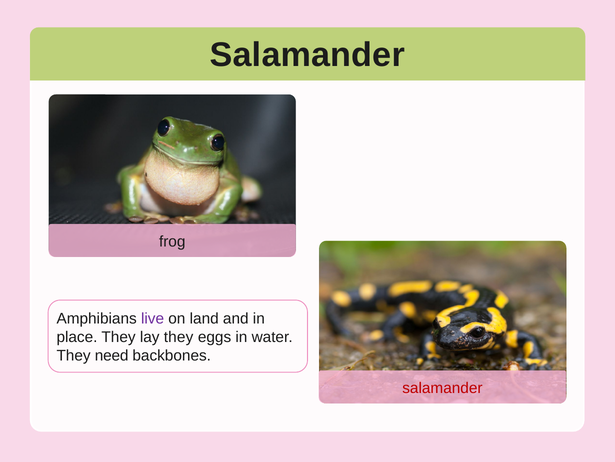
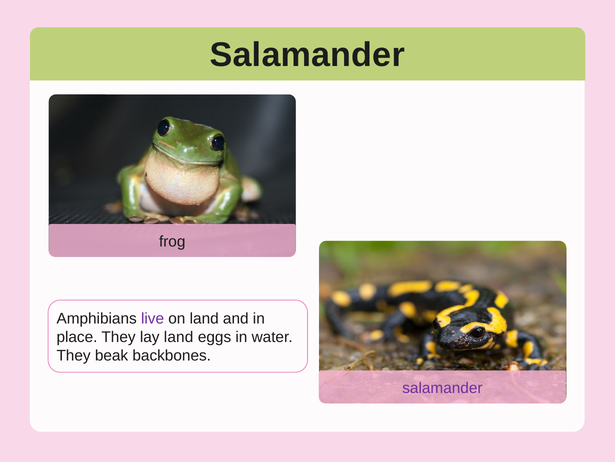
lay they: they -> land (179, 337)
need: need -> beak (112, 355)
salamander colour: red -> purple (442, 387)
